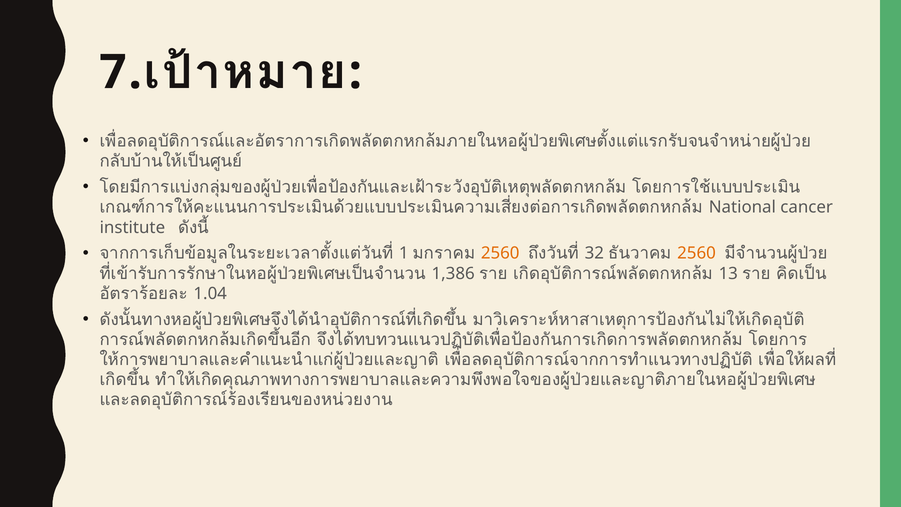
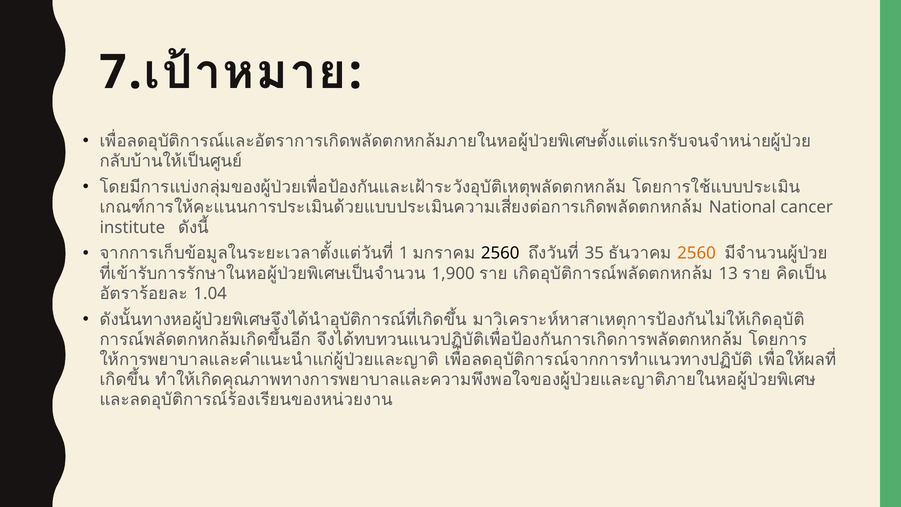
2560 colour: orange -> black (500, 253)
32: 32 -> 35 (594, 253)
1,386: 1,386 -> 1,900 (453, 273)
